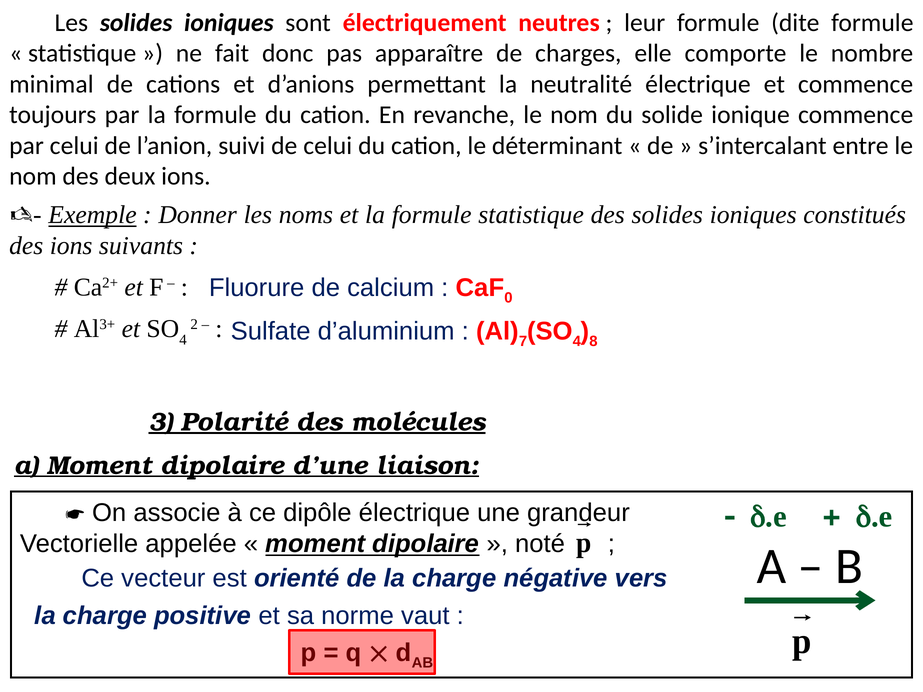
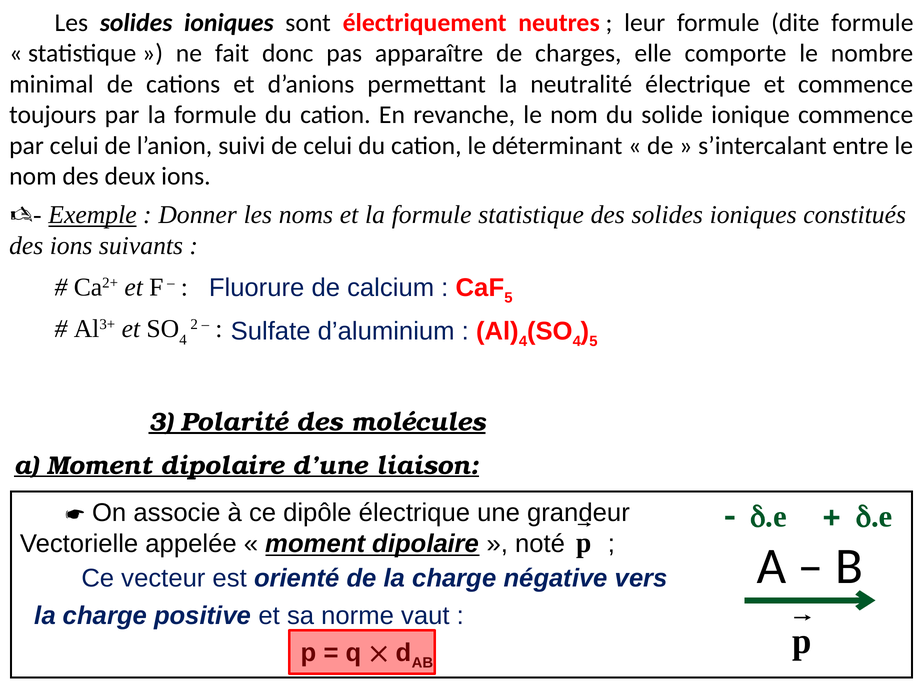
0: 0 -> 5 (508, 298)
7: 7 -> 4 (523, 341)
8: 8 -> 5 (593, 341)
